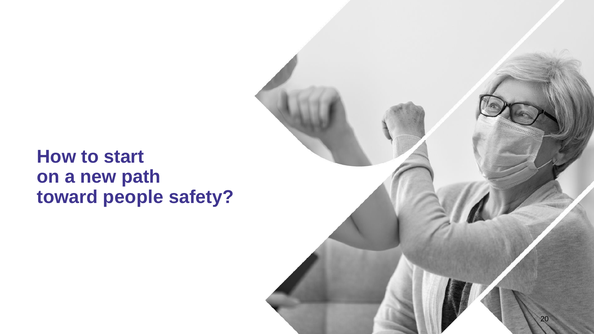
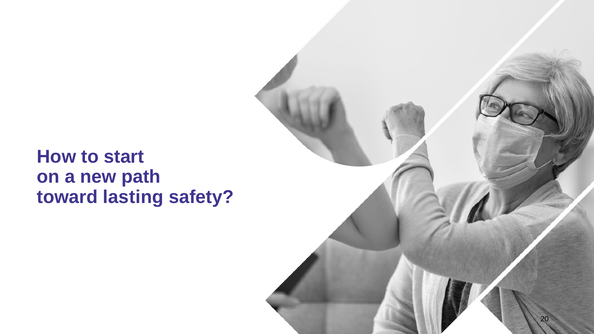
people: people -> lasting (133, 197)
